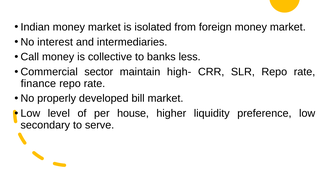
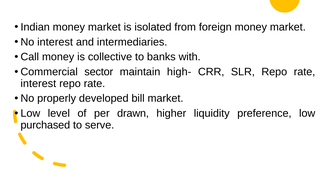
less: less -> with (190, 57)
finance: finance -> interest (38, 84)
house: house -> drawn (133, 113)
secondary: secondary -> purchased (45, 125)
